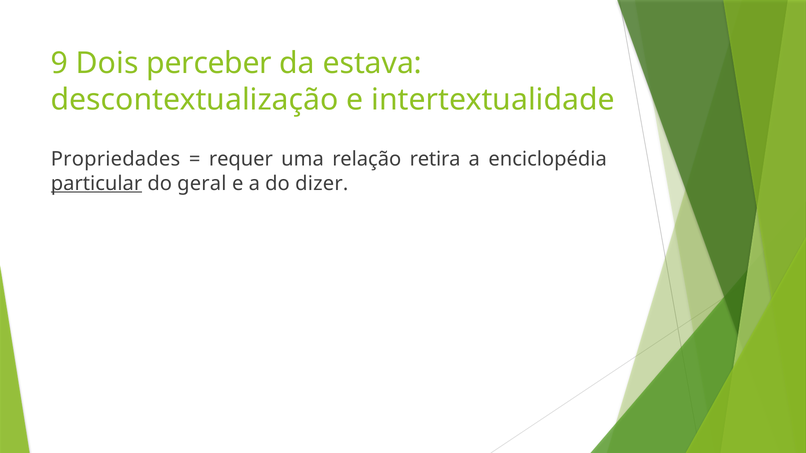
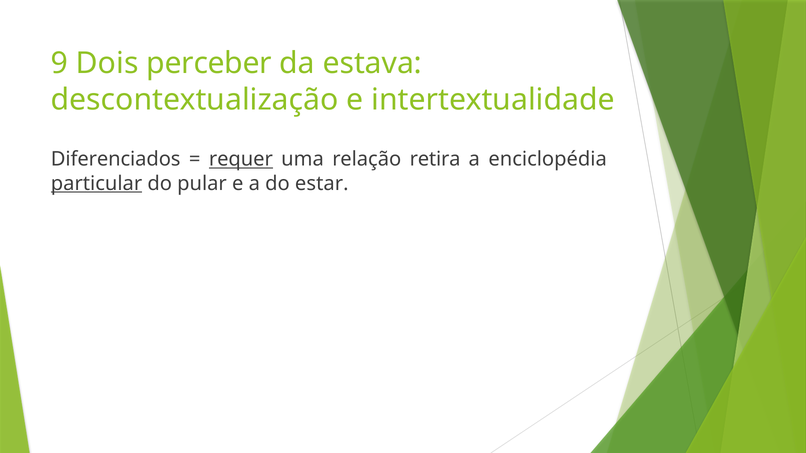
Propriedades: Propriedades -> Diferenciados (116, 159)
requer underline: none -> present (241, 159)
geral: geral -> pular (202, 184)
dizer: dizer -> estar (322, 184)
